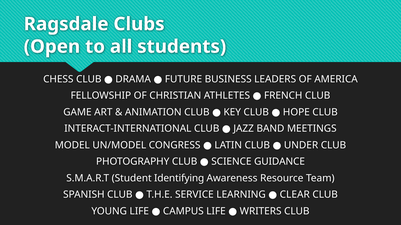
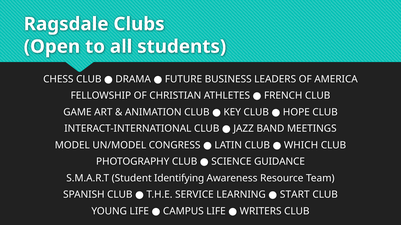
UNDER: UNDER -> WHICH (301, 146)
CLEAR: CLEAR -> START (295, 195)
